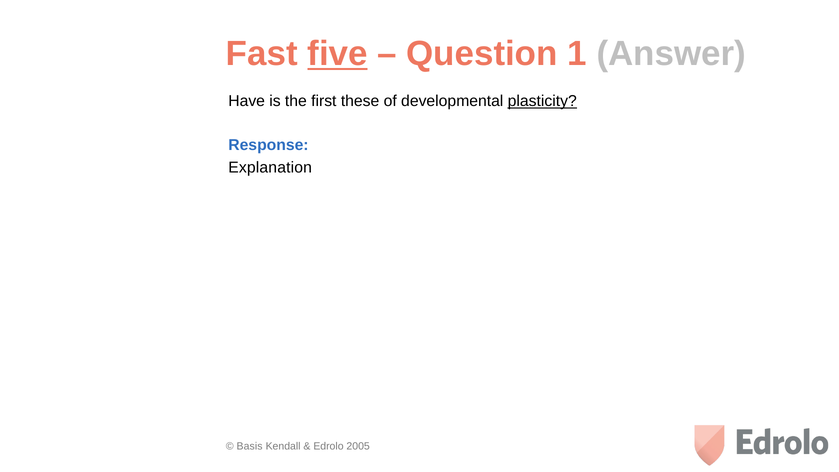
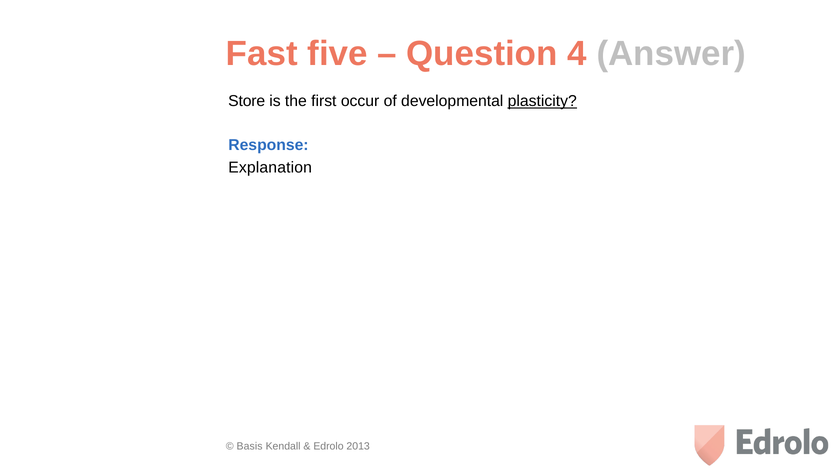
five underline: present -> none (337, 54)
1: 1 -> 4 (577, 54)
Have: Have -> Store (247, 101)
these: these -> occur (360, 101)
2005: 2005 -> 2013 (358, 446)
